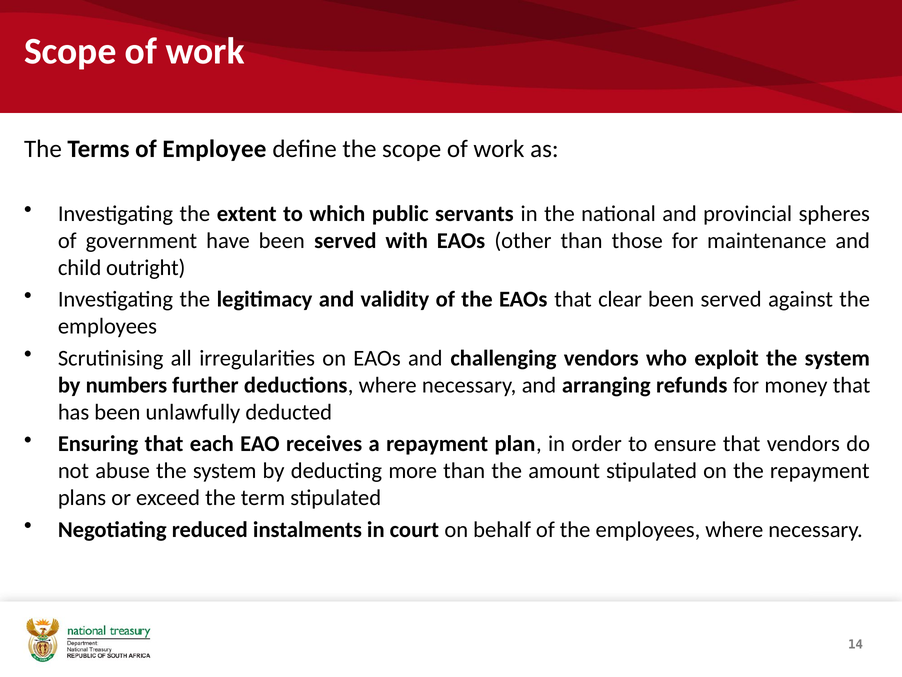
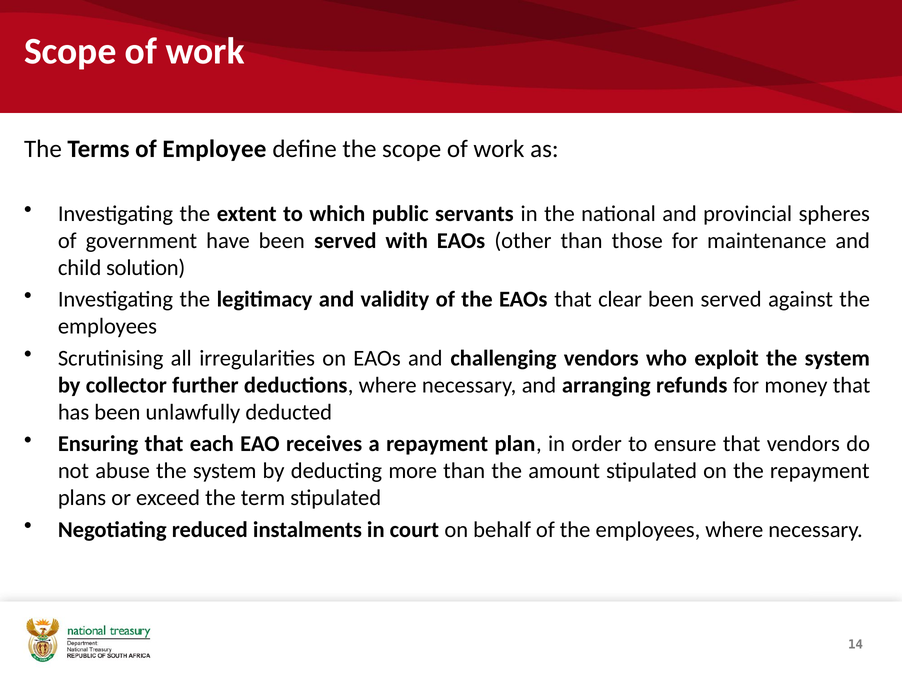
outright: outright -> solution (146, 268)
numbers: numbers -> collector (126, 385)
